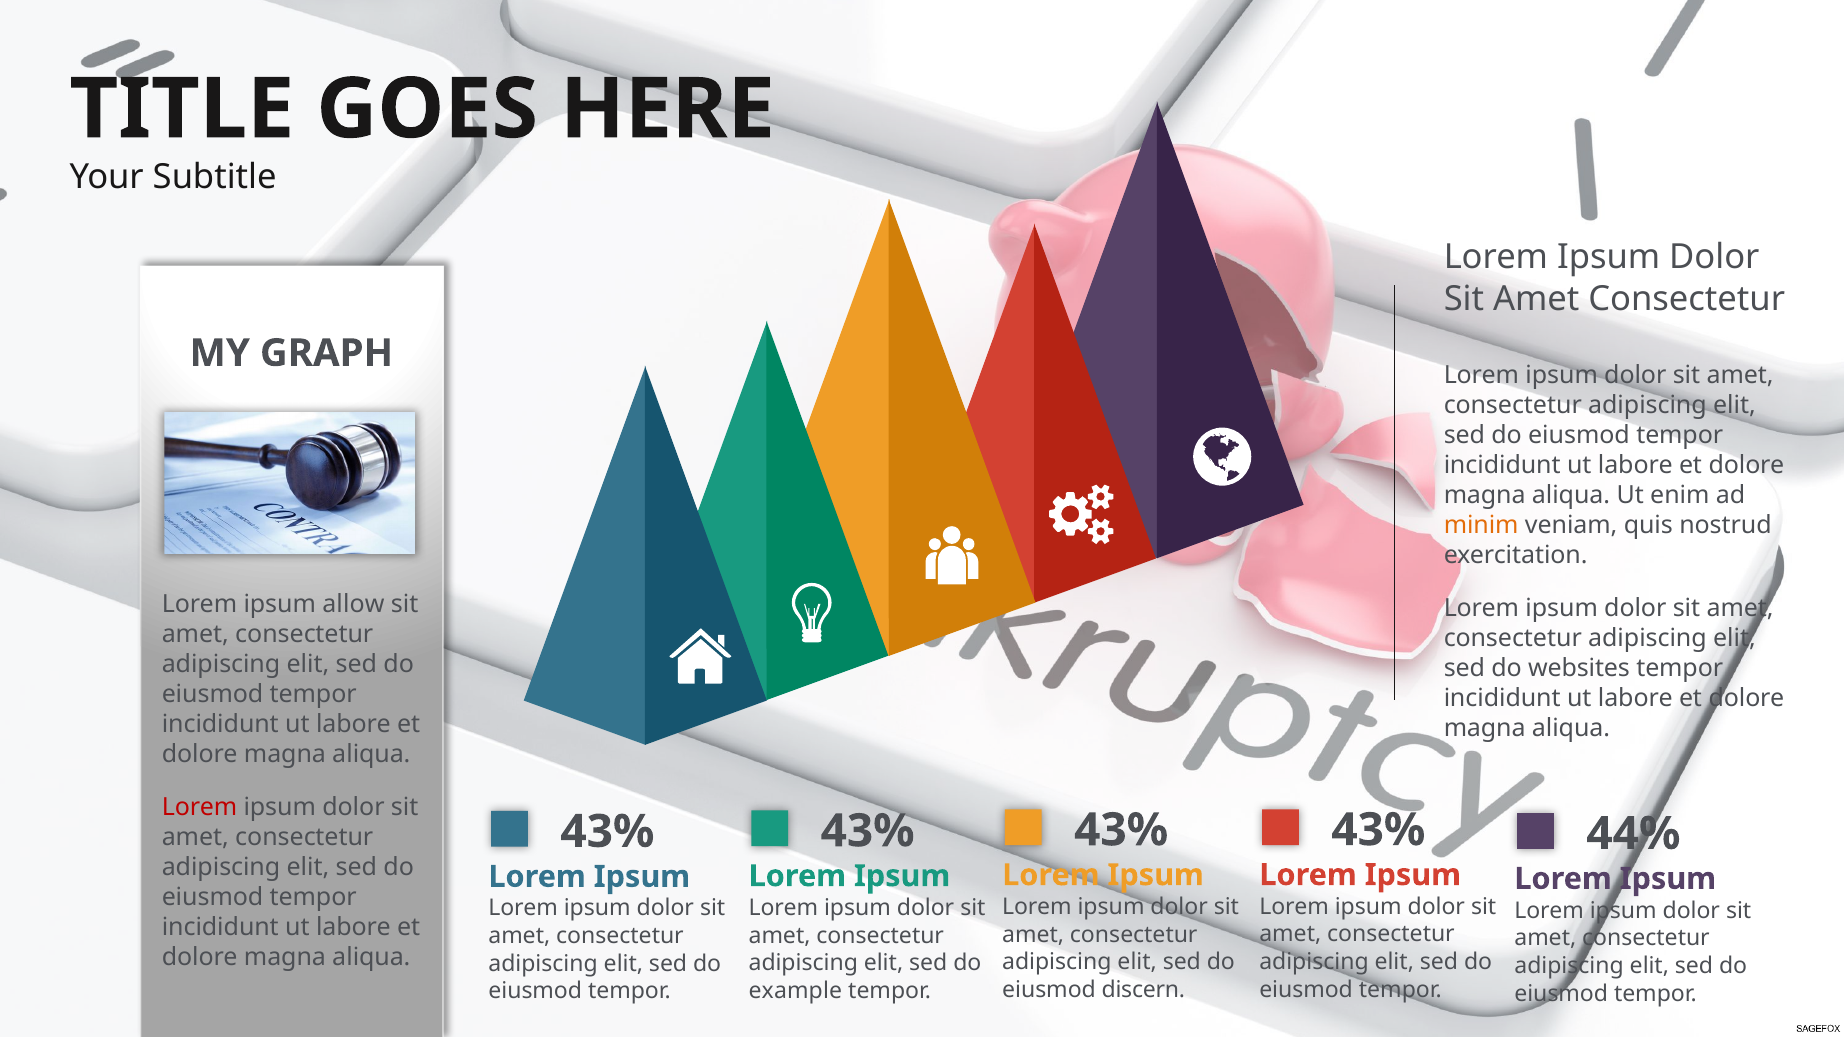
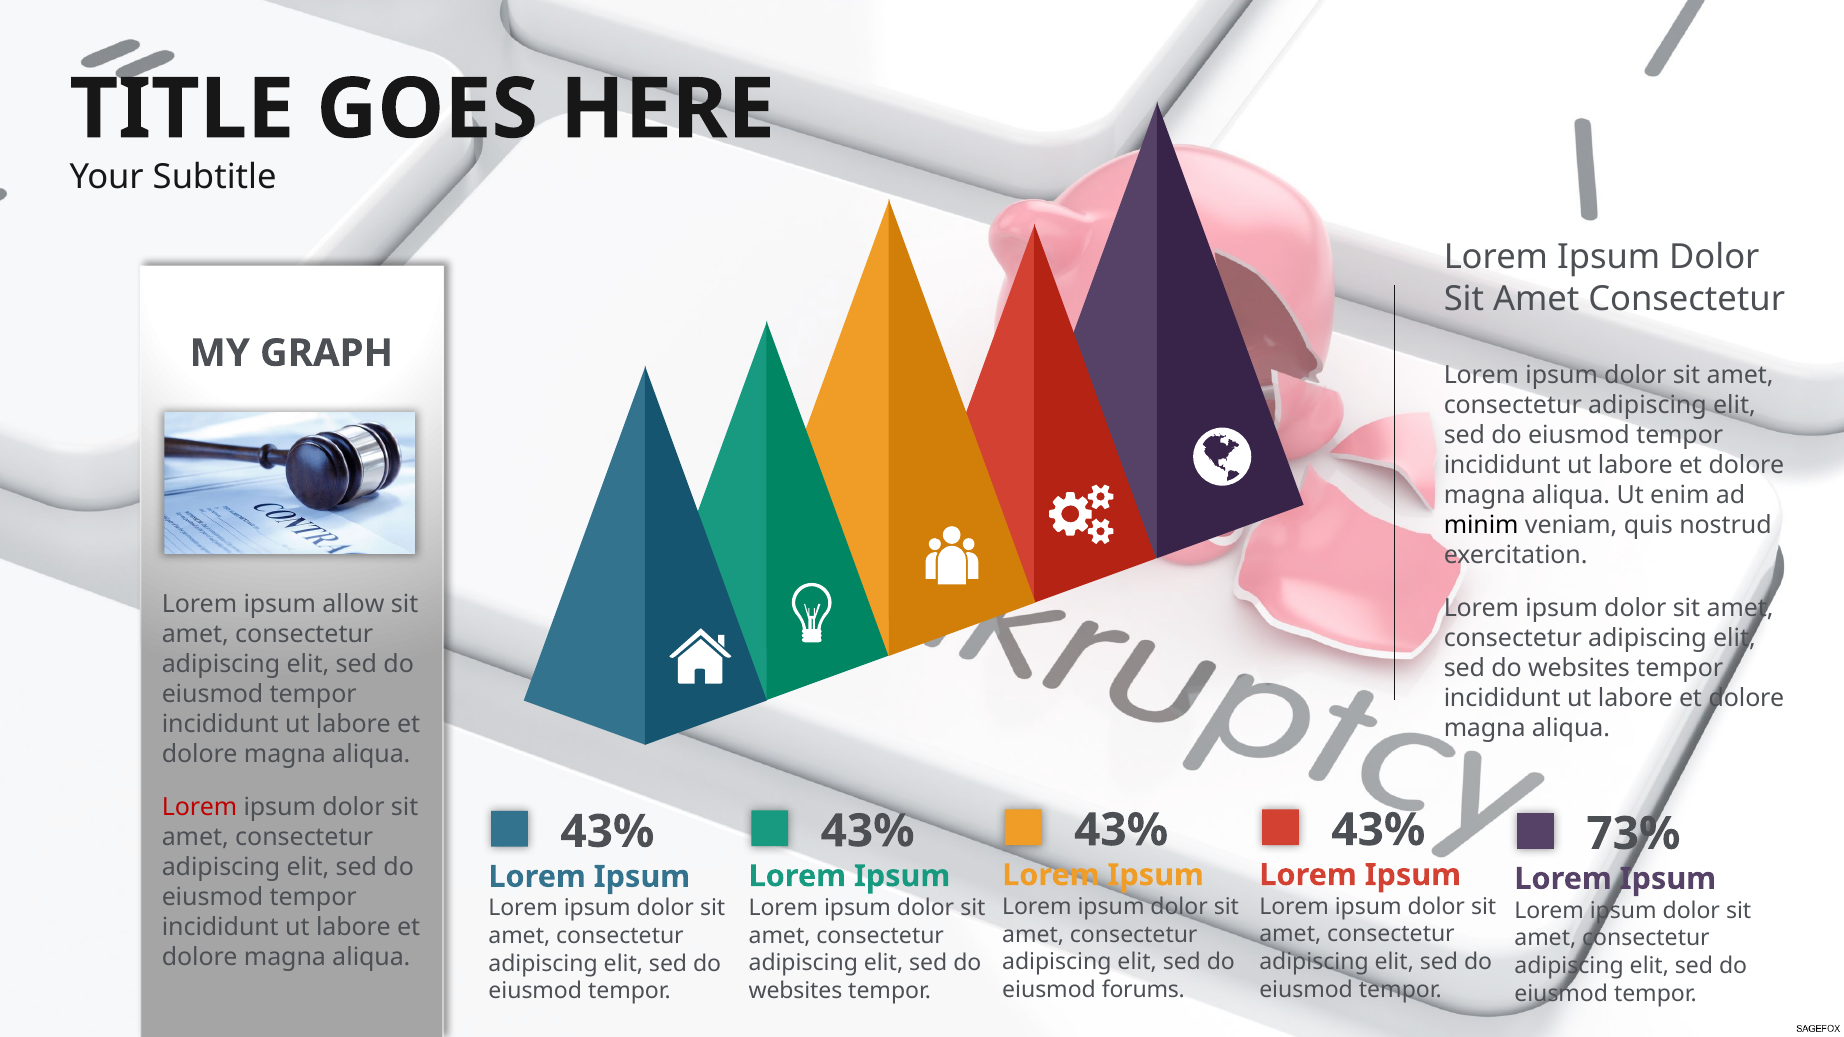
minim colour: orange -> black (1481, 526)
44%: 44% -> 73% (1633, 834)
discern: discern -> forums (1143, 990)
example: example -> websites (795, 991)
